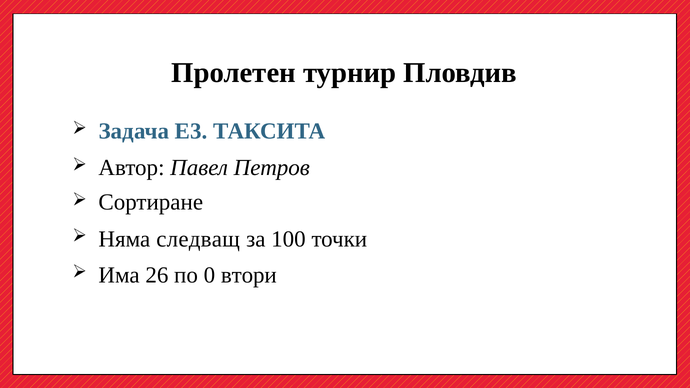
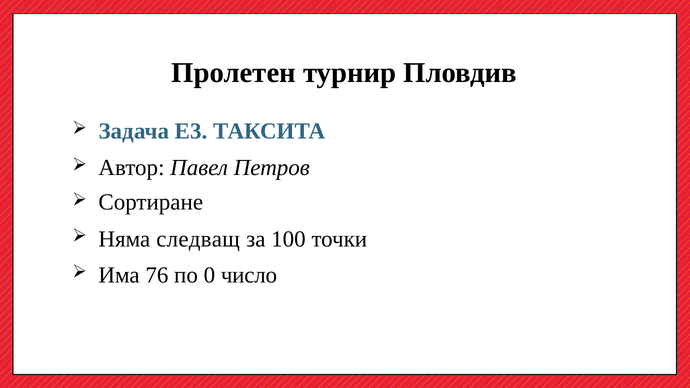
26: 26 -> 76 (157, 275)
втори: втори -> число (249, 275)
